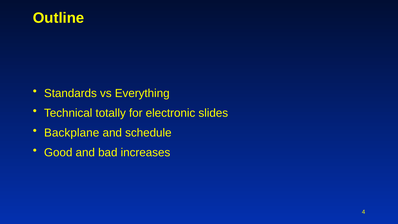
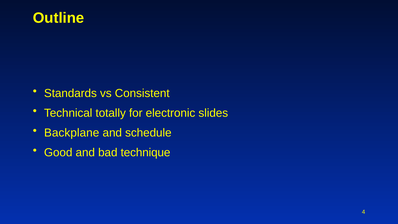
Everything: Everything -> Consistent (142, 93)
increases: increases -> technique (146, 152)
